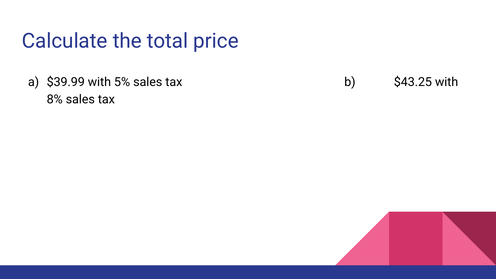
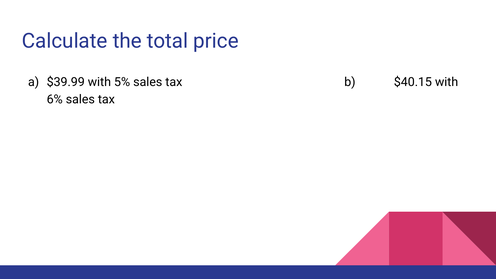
$43.25: $43.25 -> $40.15 (413, 82)
8%: 8% -> 6% (55, 99)
